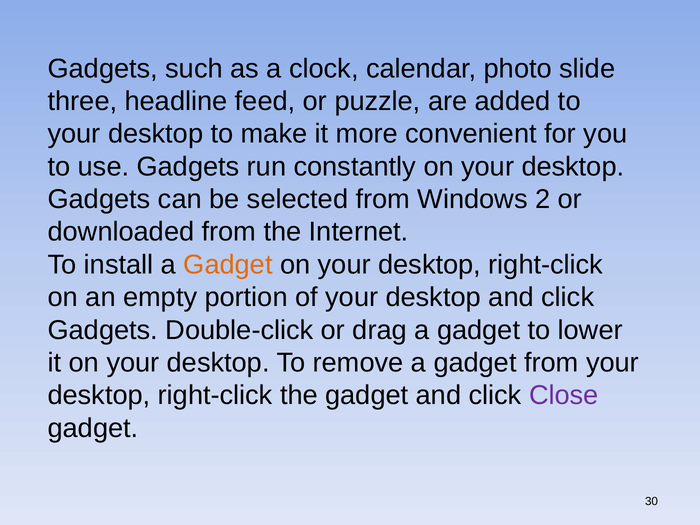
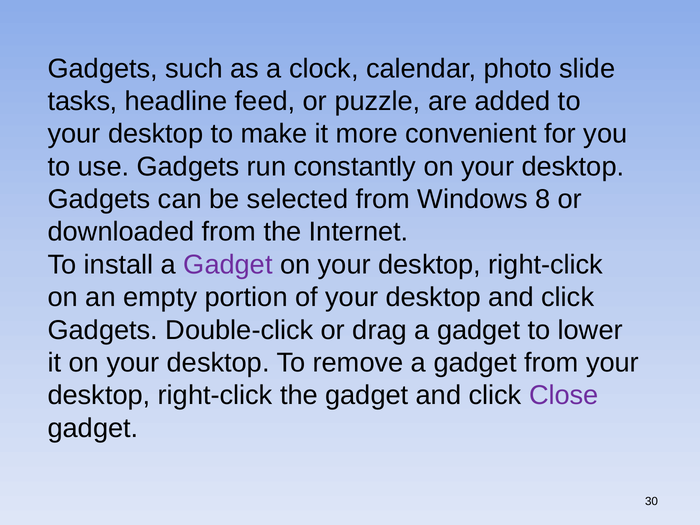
three: three -> tasks (83, 101)
2: 2 -> 8 (543, 199)
Gadget colour: orange -> purple (228, 265)
